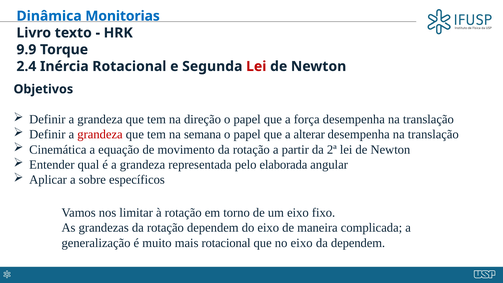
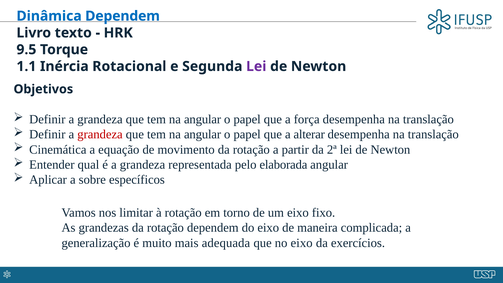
Dinâmica Monitorias: Monitorias -> Dependem (123, 16)
9.9: 9.9 -> 9.5 (26, 50)
2.4: 2.4 -> 1.1 (26, 66)
Lei colour: red -> purple (256, 66)
direção: direção -> angular (203, 119)
semana: semana -> angular (203, 134)
mais rotacional: rotacional -> adequada (226, 243)
da dependem: dependem -> exercícios (358, 243)
